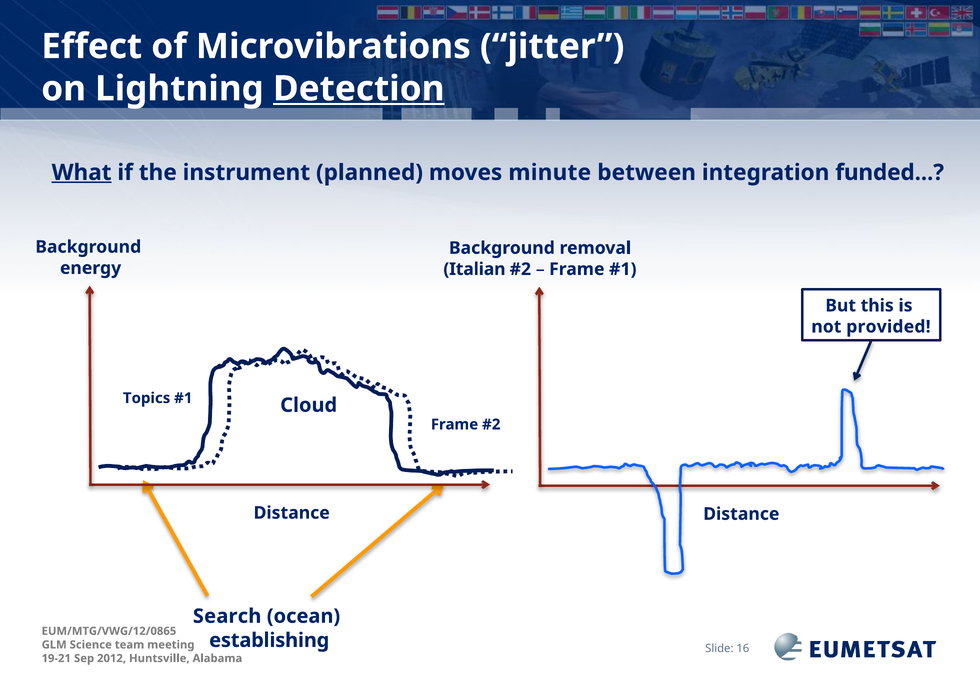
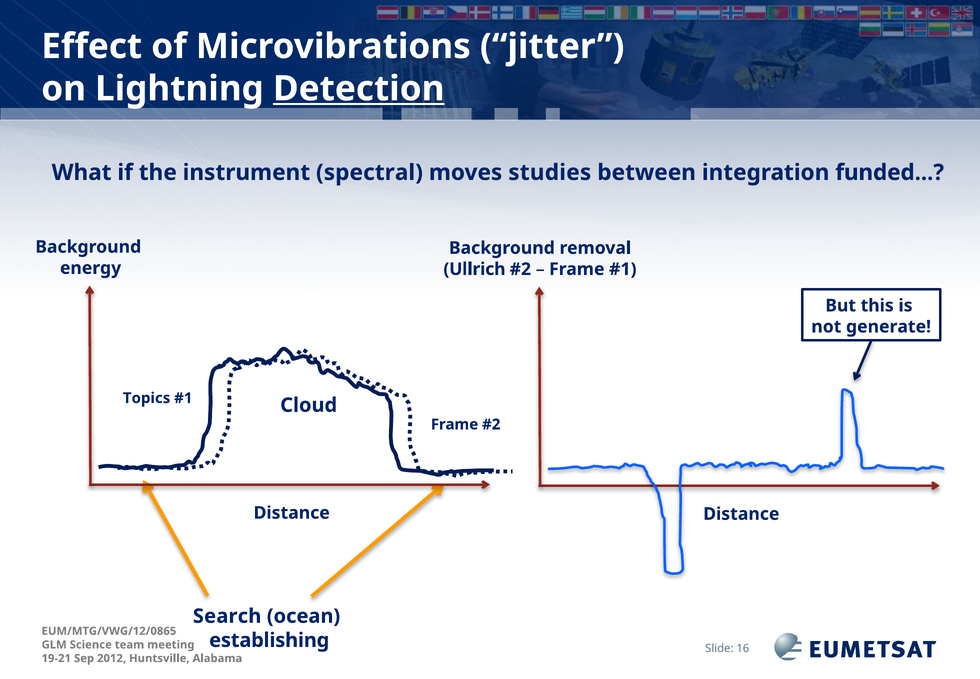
What underline: present -> none (82, 172)
planned: planned -> spectral (369, 172)
minute: minute -> studies (550, 172)
Italian: Italian -> Ullrich (474, 269)
provided: provided -> generate (889, 326)
